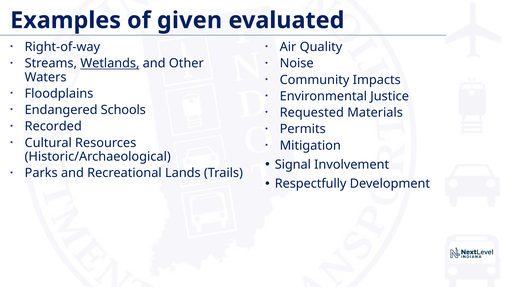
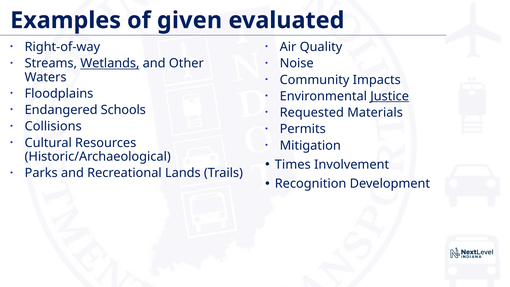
Justice underline: none -> present (390, 96)
Recorded: Recorded -> Collisions (53, 126)
Signal: Signal -> Times (293, 165)
Respectfully: Respectfully -> Recognition (311, 184)
